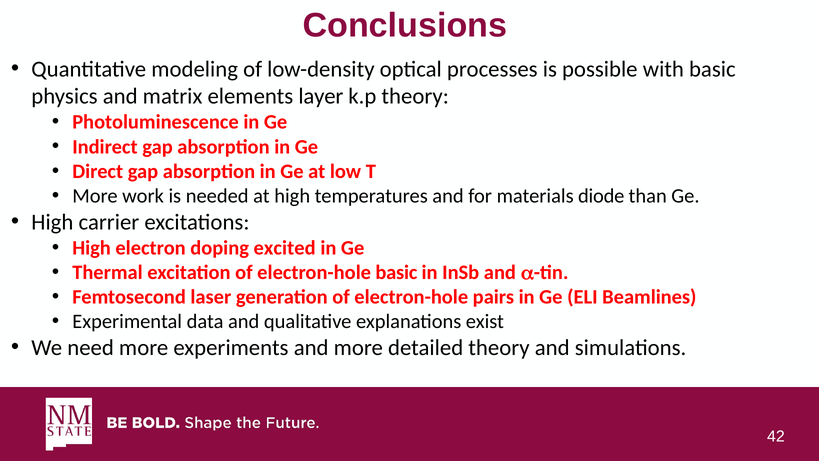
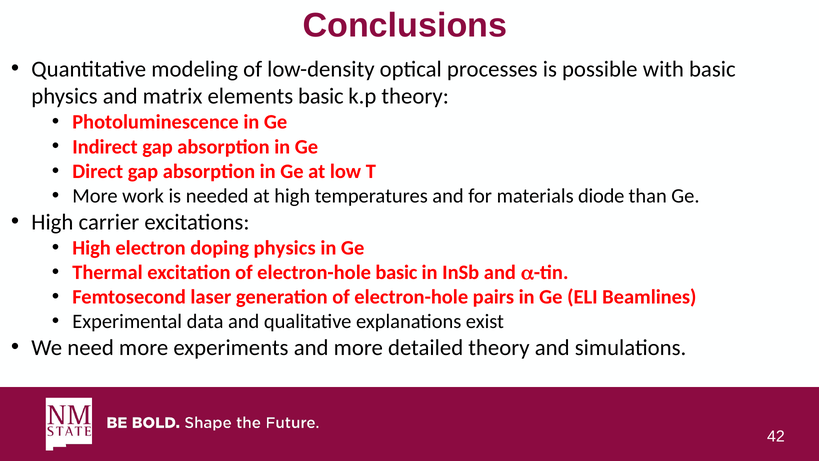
elements layer: layer -> basic (321, 96)
doping excited: excited -> physics (285, 248)
